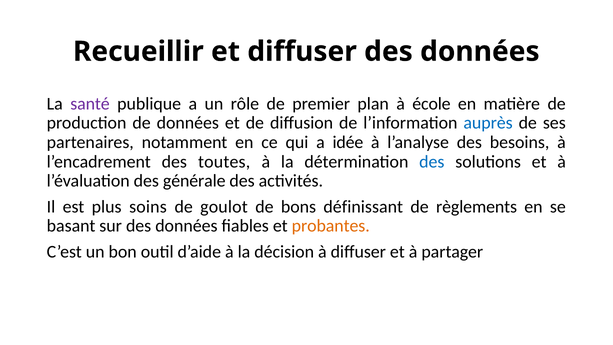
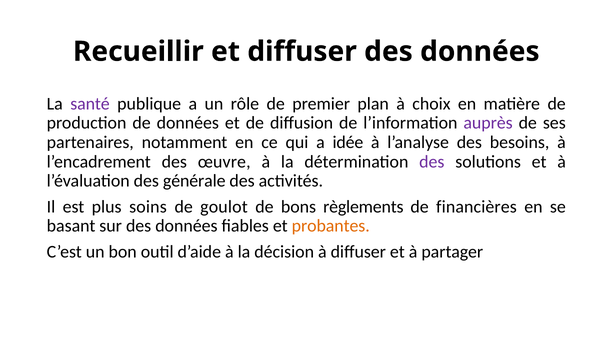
école: école -> choix (431, 104)
auprès colour: blue -> purple (488, 123)
toutes: toutes -> œuvre (224, 162)
des colour: blue -> purple (432, 162)
définissant: définissant -> règlements (363, 207)
règlements: règlements -> financières (476, 207)
